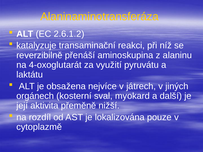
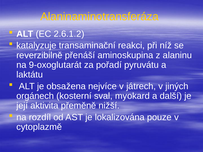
4-oxoglutarát: 4-oxoglutarát -> 9-oxoglutarát (55, 65)
využití: využití -> pořadí (109, 65)
